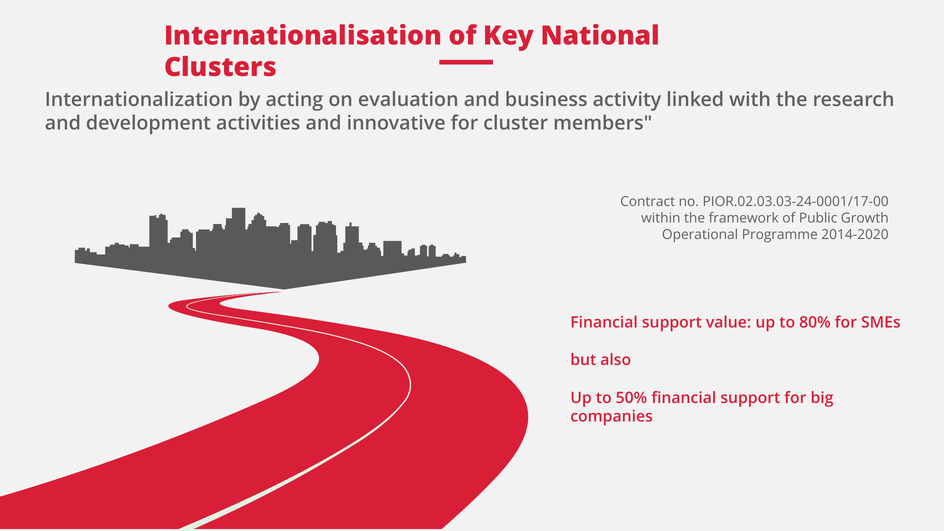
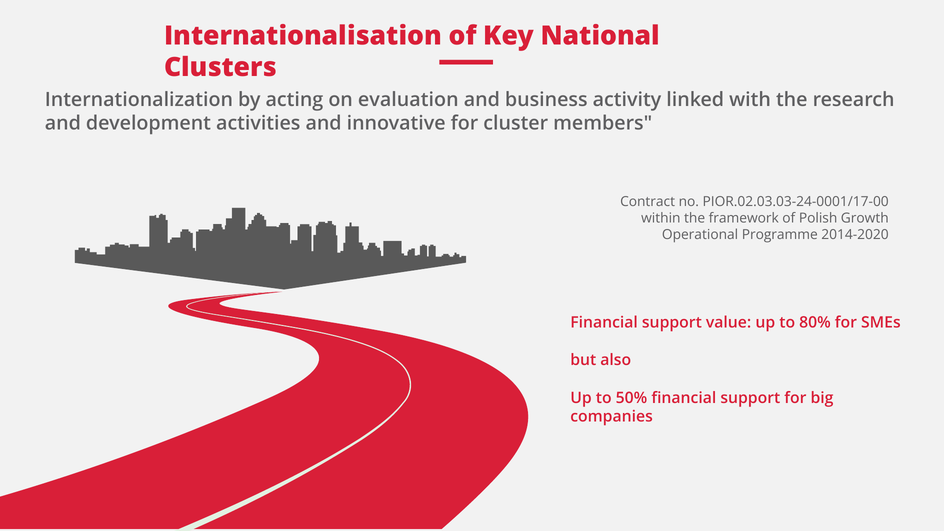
Public: Public -> Polish (818, 218)
